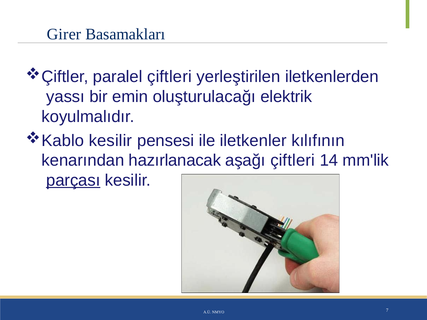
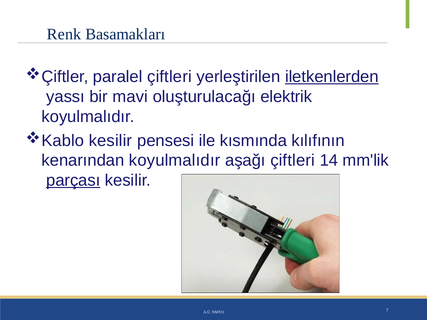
Girer: Girer -> Renk (64, 34)
iletkenlerden underline: none -> present (332, 77)
emin: emin -> mavi (130, 97)
iletkenler: iletkenler -> kısmında (253, 141)
kenarından hazırlanacak: hazırlanacak -> koyulmalıdır (175, 161)
